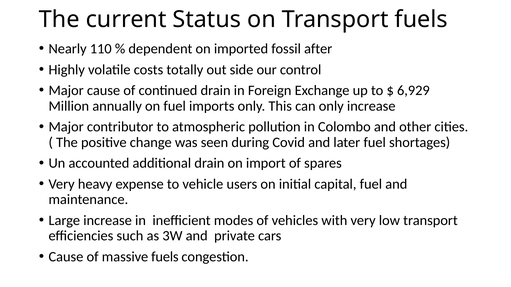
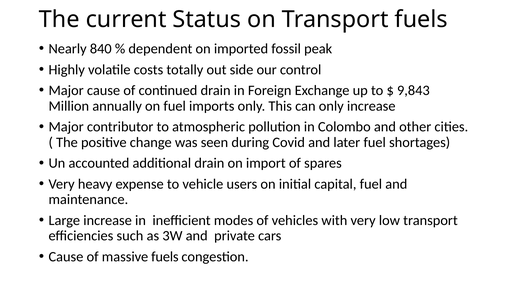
110: 110 -> 840 (101, 49)
after: after -> peak (318, 49)
6,929: 6,929 -> 9,843 (413, 91)
